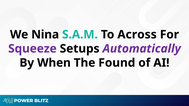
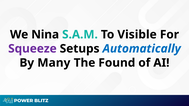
Across: Across -> Visible (137, 35)
Automatically colour: purple -> blue (142, 49)
When: When -> Many (54, 63)
